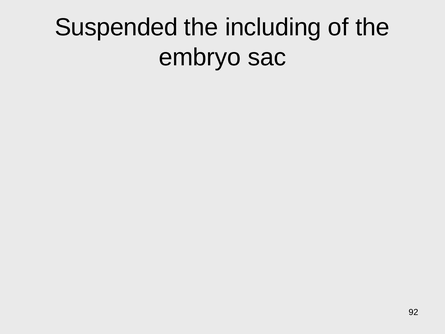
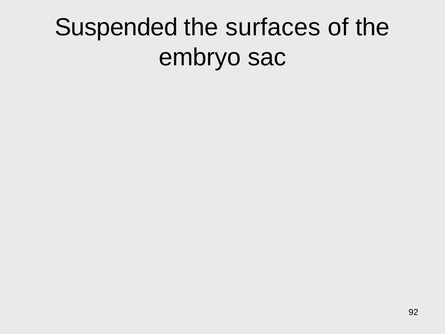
including: including -> surfaces (273, 27)
